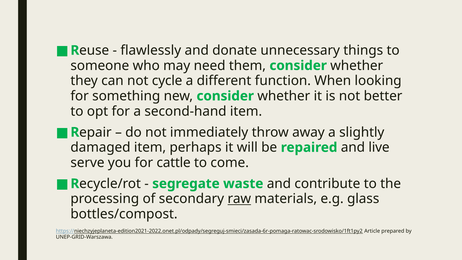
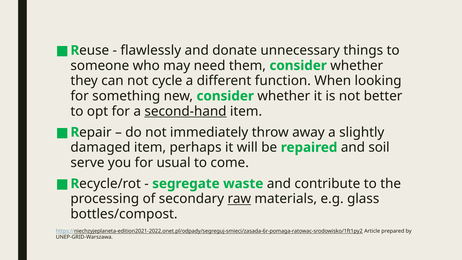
second-hand underline: none -> present (186, 111)
live: live -> soil (379, 147)
cattle: cattle -> usual (174, 163)
